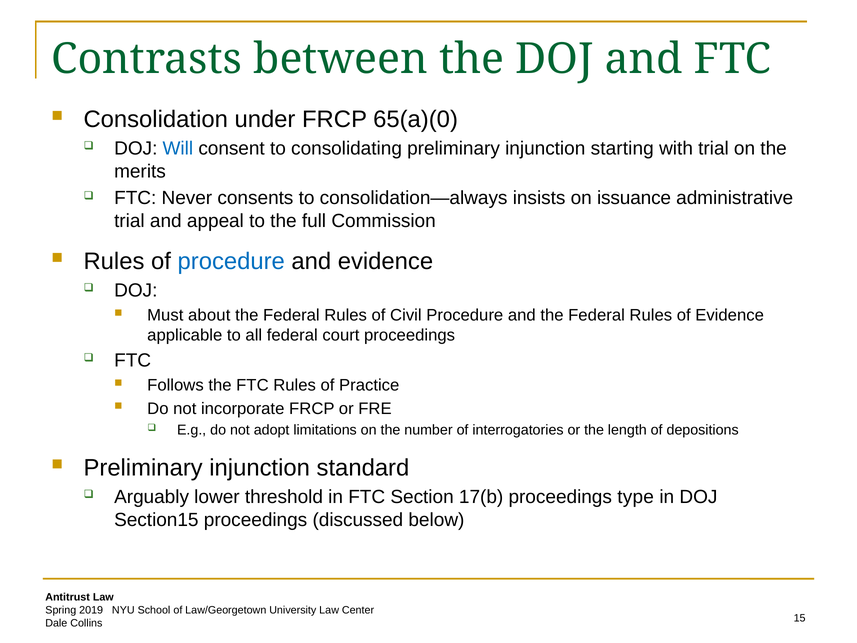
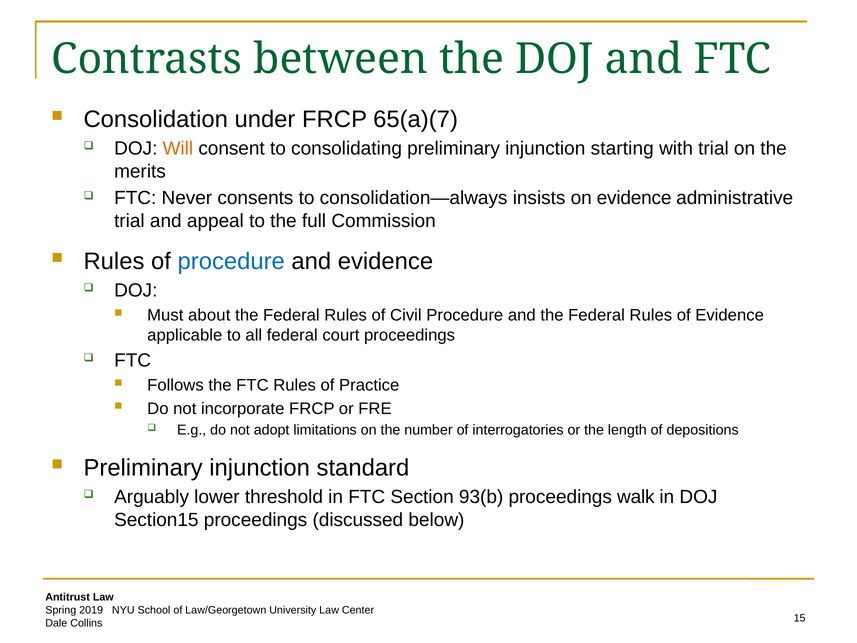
65(a)(0: 65(a)(0 -> 65(a)(7 (416, 119)
Will colour: blue -> orange (178, 149)
on issuance: issuance -> evidence (634, 198)
17(b: 17(b -> 93(b (481, 497)
type: type -> walk (636, 497)
